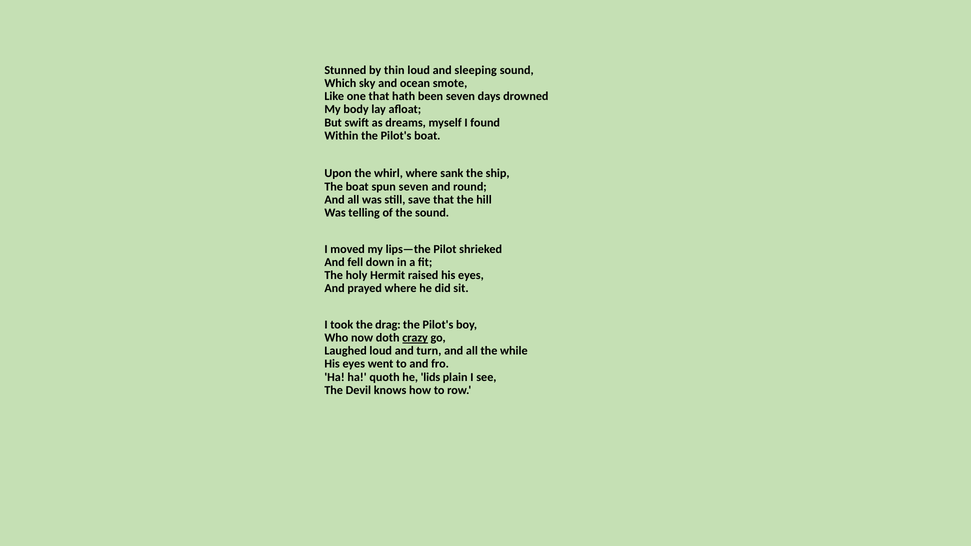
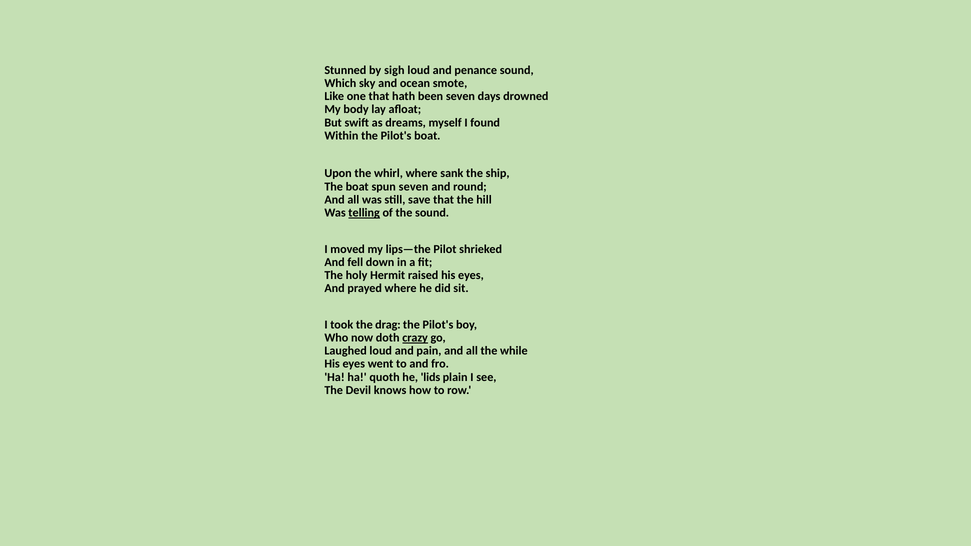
thin: thin -> sigh (394, 70)
sleeping: sleeping -> penance (476, 70)
telling underline: none -> present (364, 213)
turn: turn -> pain (429, 351)
